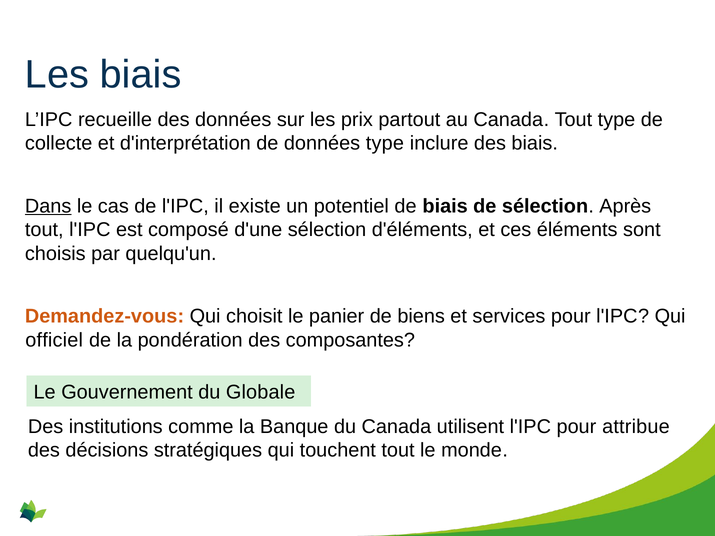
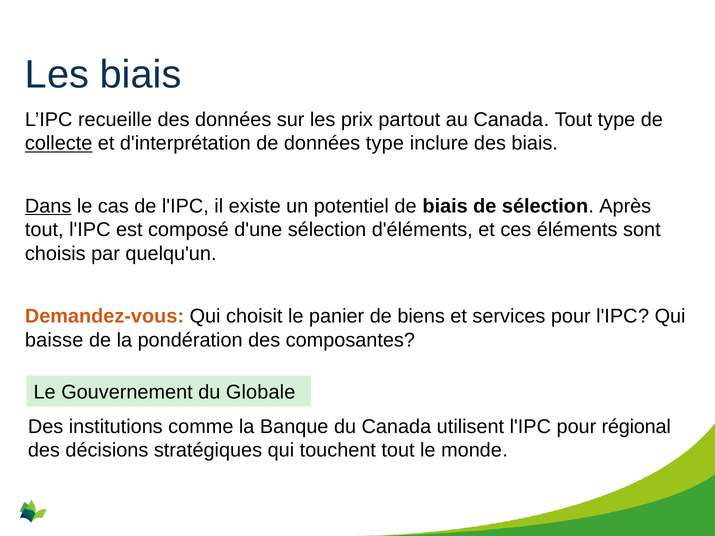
collecte underline: none -> present (59, 144)
officiel: officiel -> baisse (54, 340)
attribue: attribue -> régional (636, 427)
